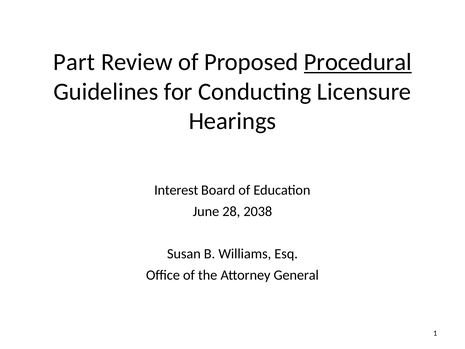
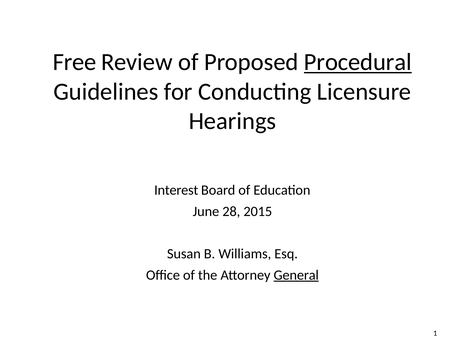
Part: Part -> Free (74, 62)
2038: 2038 -> 2015 (258, 211)
General underline: none -> present (296, 275)
